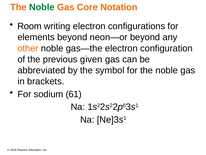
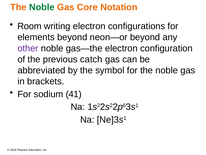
other colour: orange -> purple (28, 48)
given: given -> catch (91, 59)
61: 61 -> 41 (74, 94)
